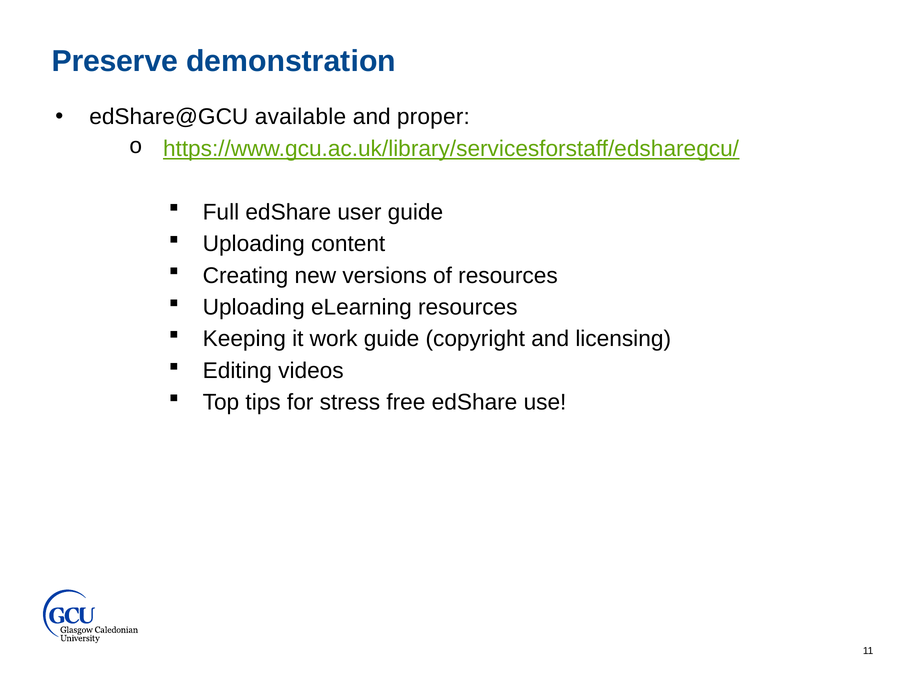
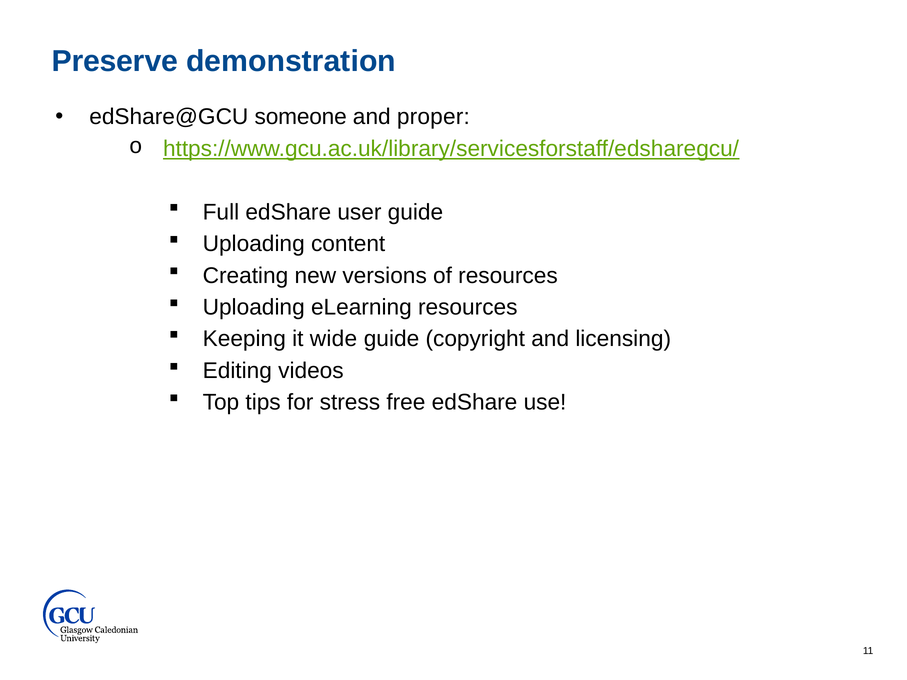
available: available -> someone (301, 117)
work: work -> wide (333, 339)
